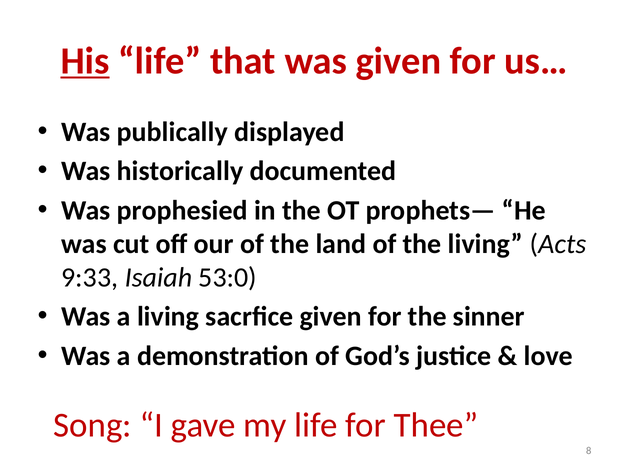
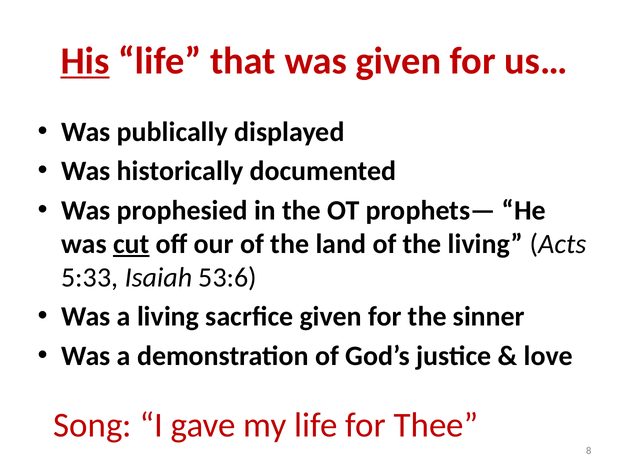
cut underline: none -> present (131, 244)
9:33: 9:33 -> 5:33 (90, 277)
53:0: 53:0 -> 53:6 (228, 277)
